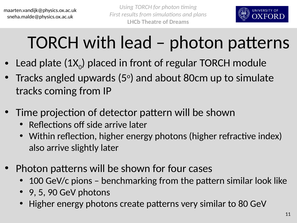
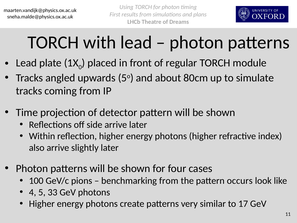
pattern similar: similar -> occurs (240, 181)
9: 9 -> 4 (33, 192)
90: 90 -> 33 (53, 192)
80: 80 -> 17 (243, 204)
